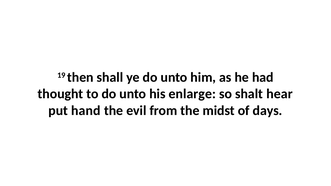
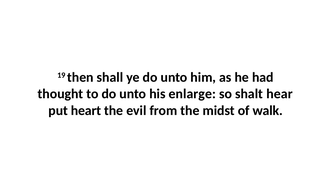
hand: hand -> heart (86, 111)
days: days -> walk (268, 111)
